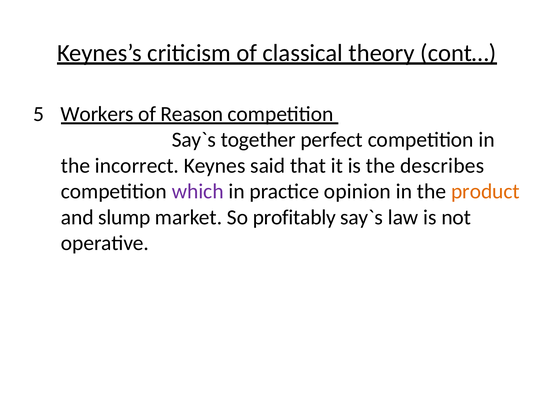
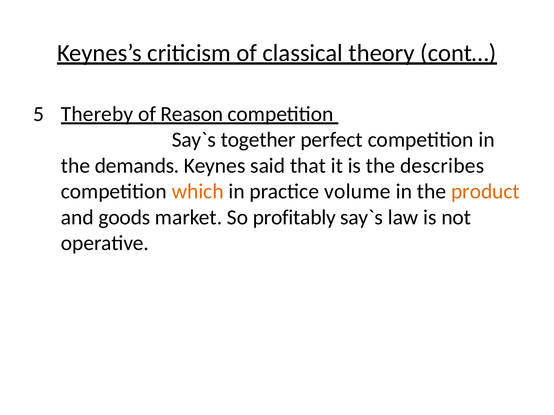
Workers: Workers -> Thereby (97, 114)
incorrect: incorrect -> demands (137, 166)
which colour: purple -> orange (198, 192)
opinion: opinion -> volume (357, 192)
slump: slump -> goods (124, 218)
